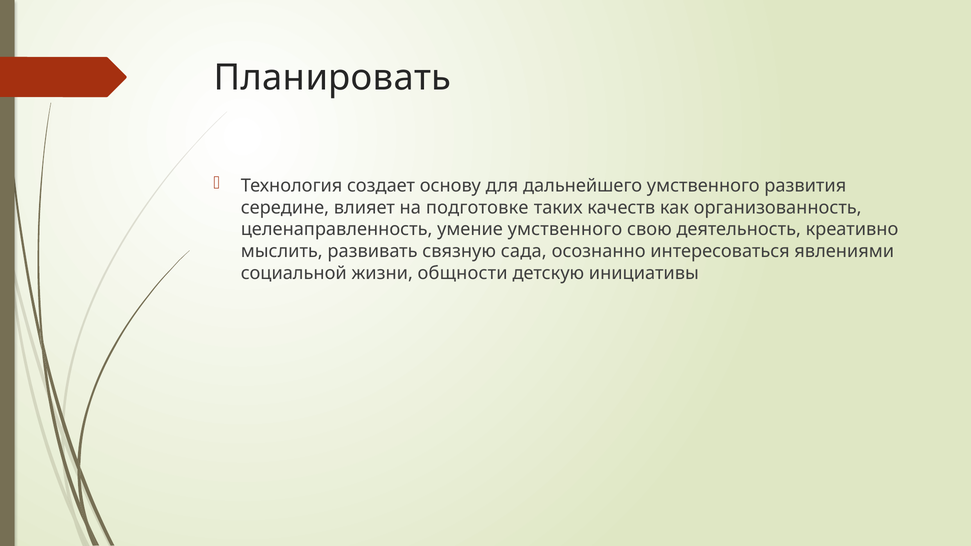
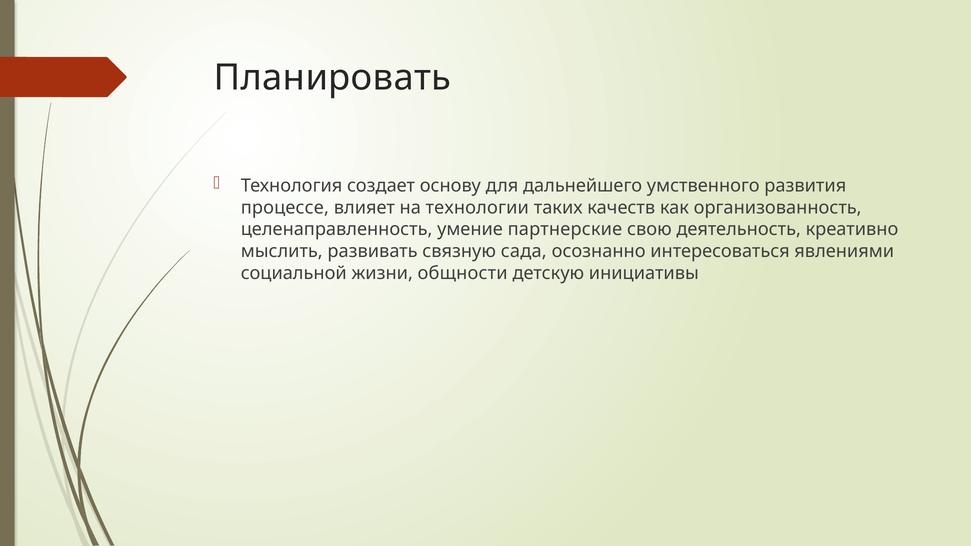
середине: середине -> процессе (285, 208)
подготовке: подготовке -> технологии (477, 208)
умение умственного: умственного -> партнерские (565, 229)
